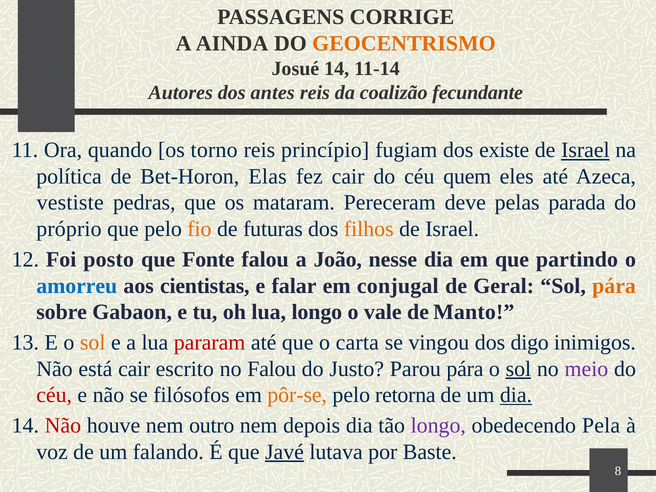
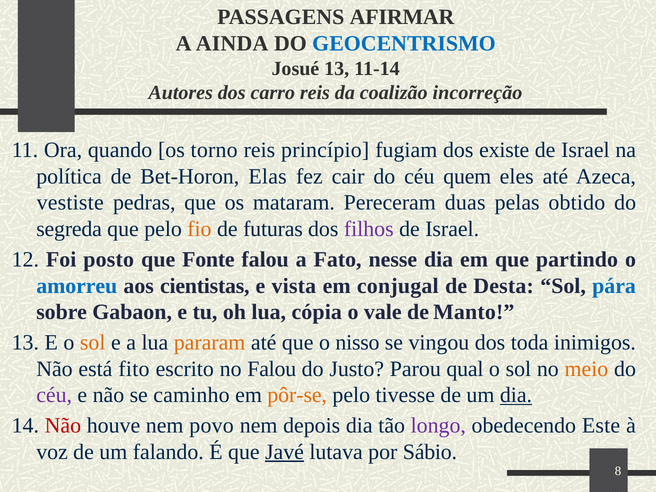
CORRIGE: CORRIGE -> AFIRMAR (402, 17)
GEOCENTRISMO colour: orange -> blue (404, 44)
Josué 14: 14 -> 13 (337, 69)
antes: antes -> carro (273, 93)
fecundante: fecundante -> incorreção (477, 93)
Israel underline: present -> none (585, 150)
deve: deve -> duas (465, 203)
parada: parada -> obtido (577, 203)
próprio: próprio -> segreda (69, 229)
filhos colour: orange -> purple (369, 229)
João: João -> Fato (338, 260)
falar: falar -> vista (294, 286)
Geral: Geral -> Desta (504, 286)
pára colour: orange -> blue (614, 286)
lua longo: longo -> cópia (317, 312)
pararam colour: red -> orange (210, 343)
carta: carta -> nisso (357, 343)
digo: digo -> toda (530, 343)
está cair: cair -> fito (134, 369)
Parou pára: pára -> qual (465, 369)
sol underline: present -> none (518, 369)
meio colour: purple -> orange (586, 369)
céu colour: red -> purple (54, 395)
filósofos: filósofos -> caminho (191, 395)
retorna: retorna -> tivesse (405, 395)
outro: outro -> povo (212, 426)
Pela: Pela -> Este (601, 426)
Baste: Baste -> Sábio (430, 452)
